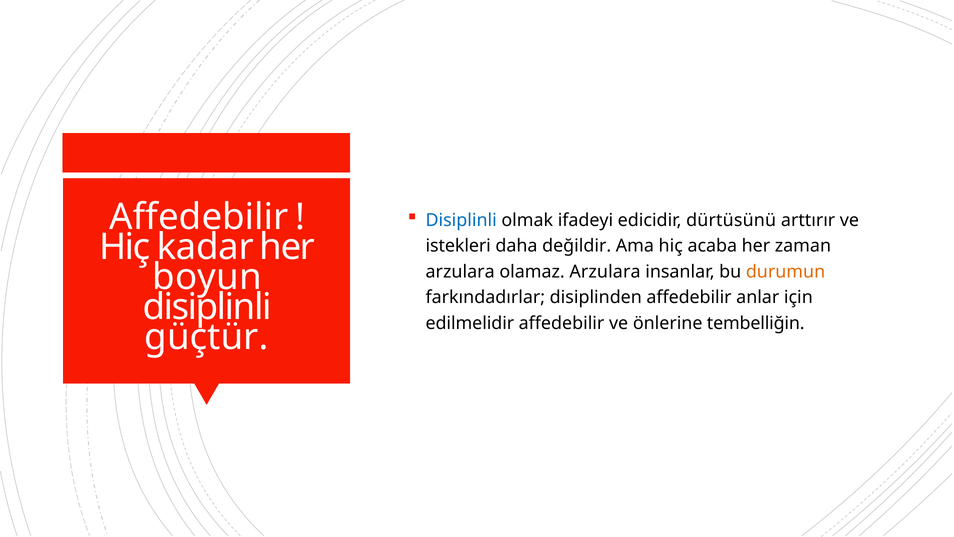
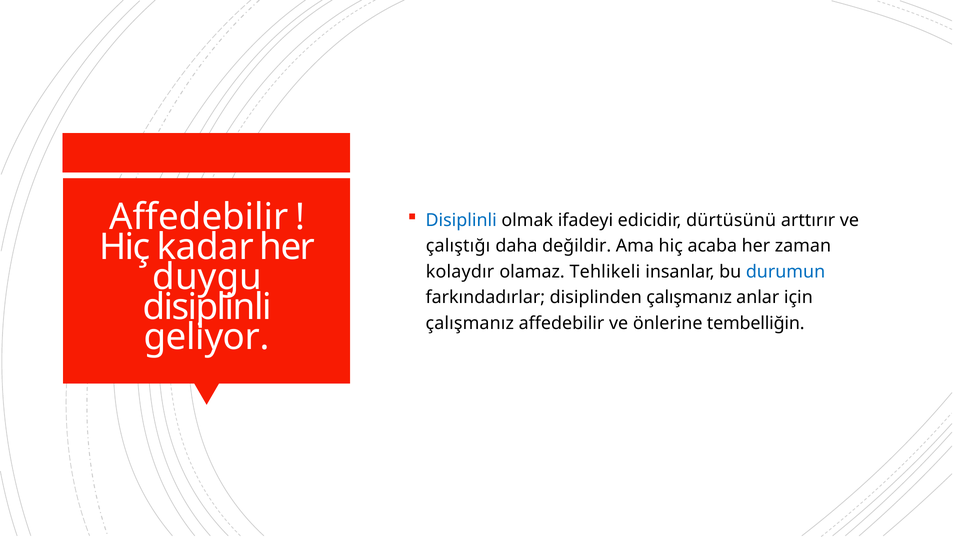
istekleri: istekleri -> çalıştığı (458, 246)
arzulara: arzulara -> kolaydır (460, 272)
olamaz Arzulara: Arzulara -> Tehlikeli (605, 272)
durumun colour: orange -> blue (786, 272)
boyun: boyun -> duygu (207, 277)
disiplinden affedebilir: affedebilir -> çalışmanız (689, 297)
edilmelidir: edilmelidir -> çalışmanız (470, 323)
güçtür: güçtür -> geliyor (207, 337)
